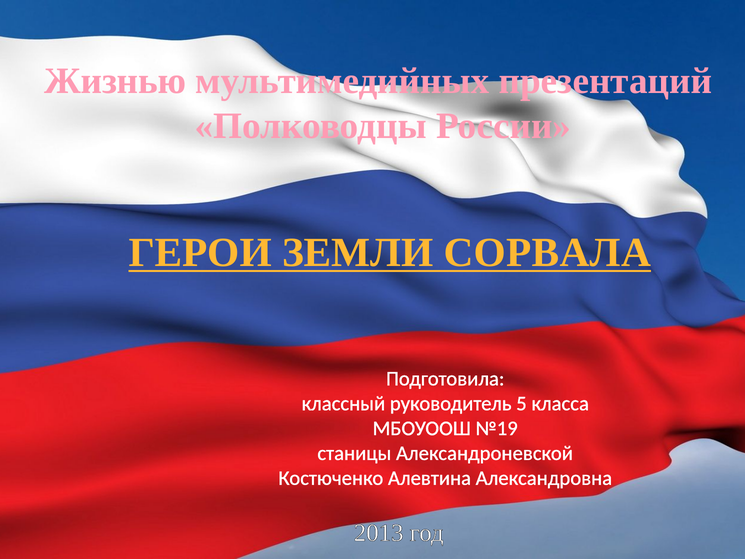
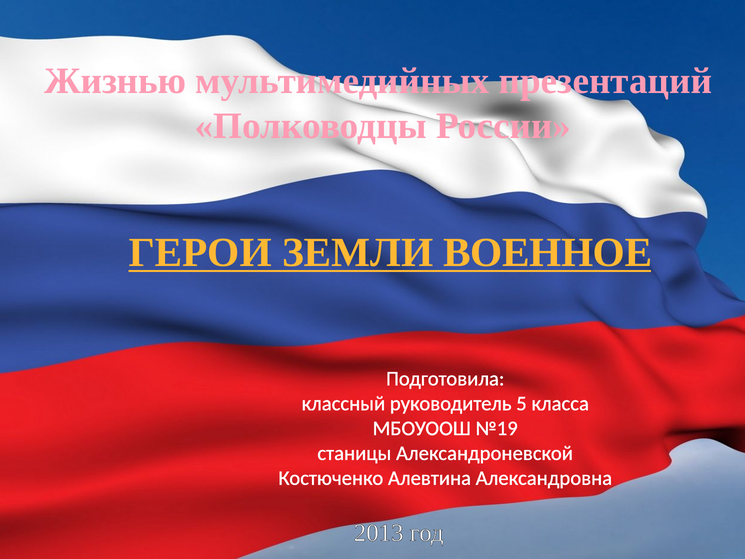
СОРВАЛА: СОРВАЛА -> ВОЕННОЕ (548, 253)
